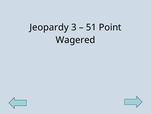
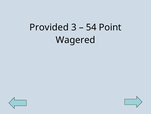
Jeopardy: Jeopardy -> Provided (49, 27)
51: 51 -> 54 (91, 27)
